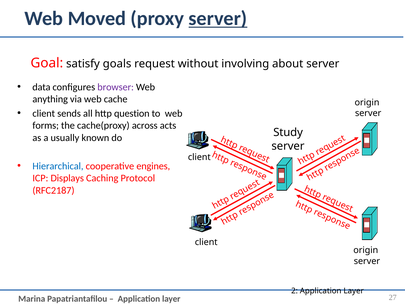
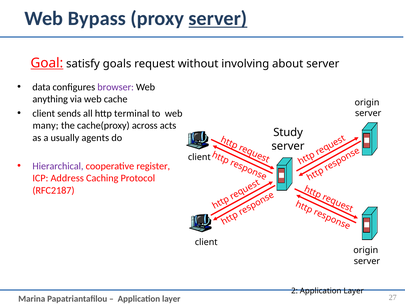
Moved: Moved -> Bypass (97, 18)
Goal underline: none -> present (47, 63)
question: question -> terminal (132, 113)
forms: forms -> many (46, 125)
known: known -> agents (95, 138)
Hierarchical colour: blue -> purple (58, 166)
engines: engines -> register (153, 166)
Displays: Displays -> Address (67, 178)
